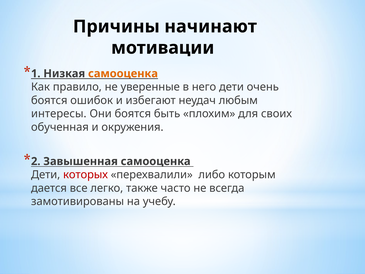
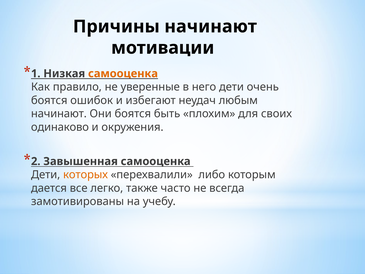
интересы: интересы -> начинают (59, 114)
обученная: обученная -> одинаково (60, 127)
которых colour: red -> orange (86, 175)
